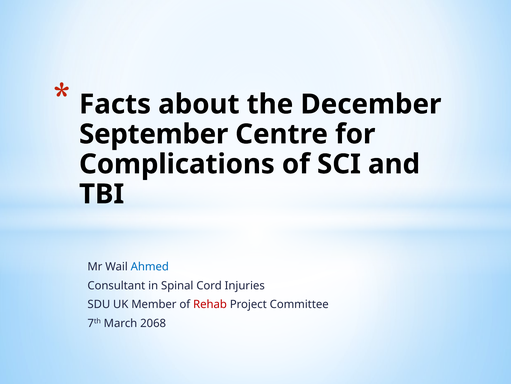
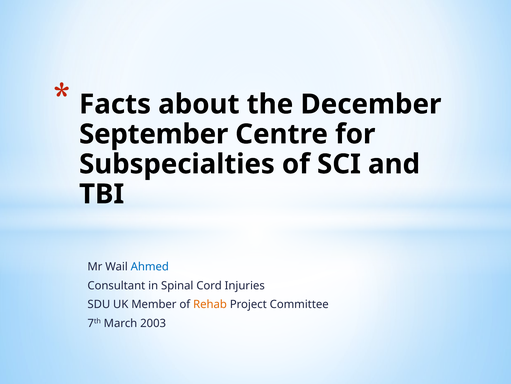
Complications: Complications -> Subspecialties (177, 164)
Rehab colour: red -> orange (210, 304)
2068: 2068 -> 2003 (153, 323)
